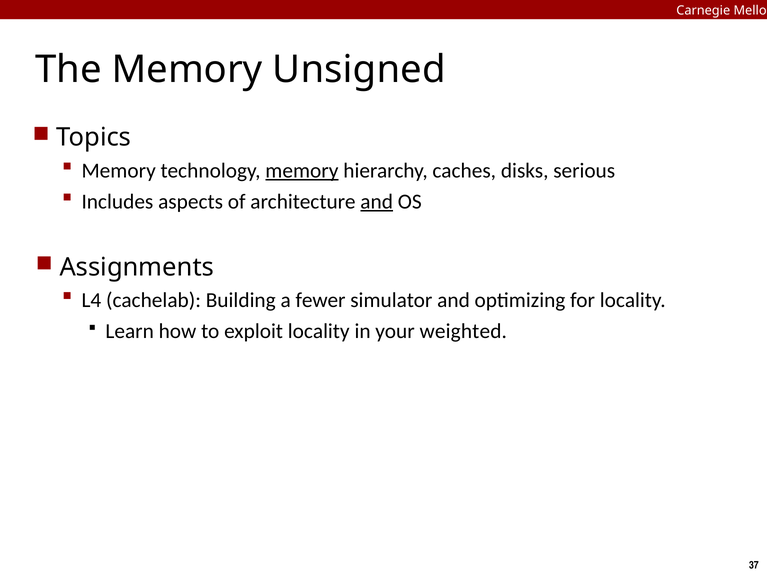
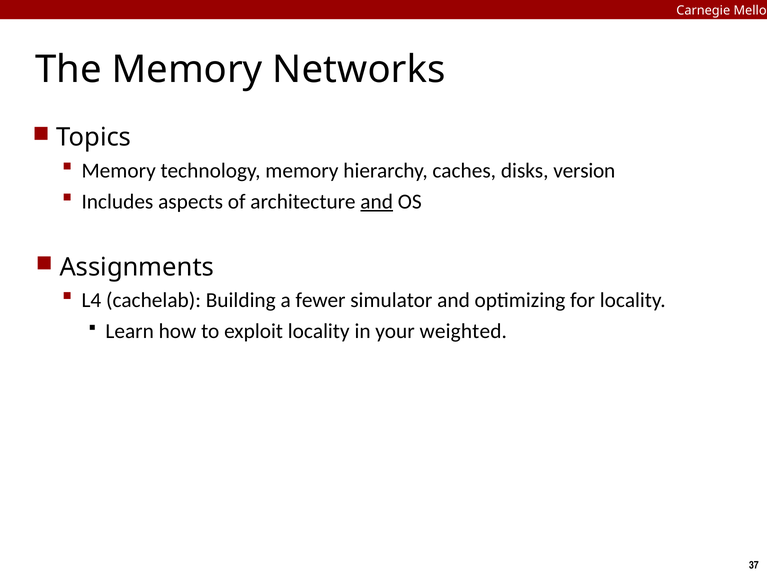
Unsigned: Unsigned -> Networks (359, 70)
memory underline: present -> none (302, 171)
serious: serious -> version (584, 171)
